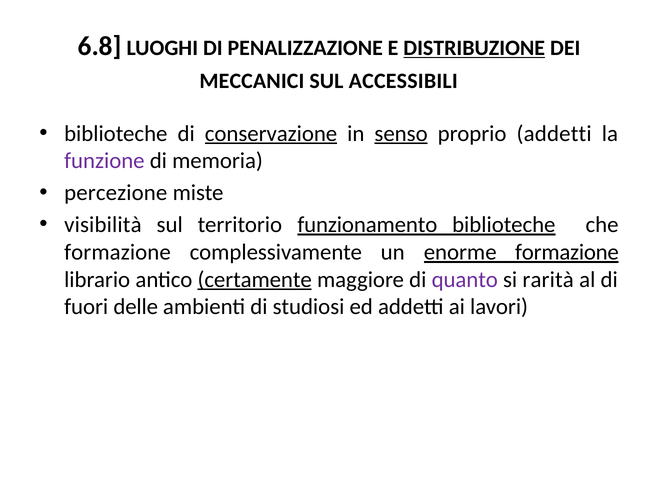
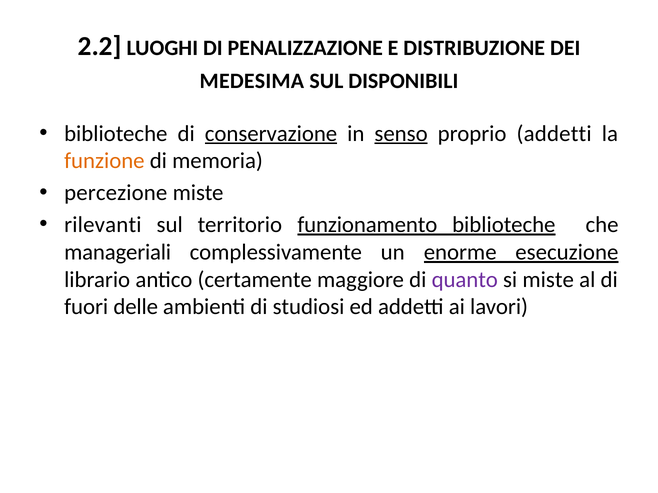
6.8: 6.8 -> 2.2 (100, 46)
DISTRIBUZIONE underline: present -> none (474, 48)
MECCANICI: MECCANICI -> MEDESIMA (252, 81)
ACCESSIBILI: ACCESSIBILI -> DISPONIBILI (403, 81)
funzione colour: purple -> orange (104, 161)
visibilità: visibilità -> rilevanti (103, 225)
formazione: formazione -> manageriali (118, 252)
enorme formazione: formazione -> esecuzione (567, 252)
certamente underline: present -> none (255, 280)
si rarità: rarità -> miste (548, 280)
